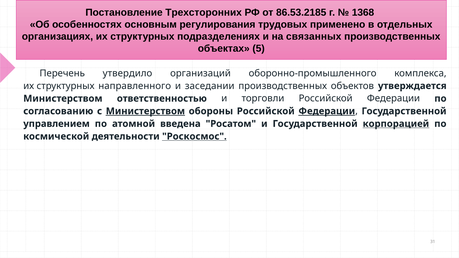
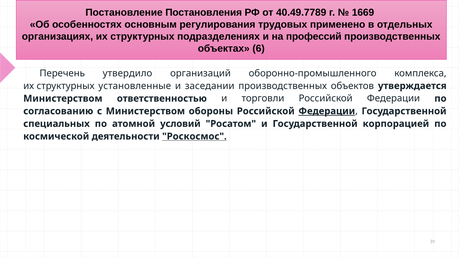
Трехсторонних: Трехсторонних -> Постановления (204, 12)
86.53.2185: 86.53.2185 -> 40.49.7789 (301, 12)
1368: 1368 -> 1669 (363, 12)
связанных: связанных -> профессий (314, 37)
5: 5 -> 6 (259, 49)
направленного: направленного -> установленные (135, 86)
Министерством underline: present -> none (145, 111)
управлением: управлением -> специальных (57, 124)
введена: введена -> условий (180, 124)
корпорацией underline: present -> none (396, 124)
